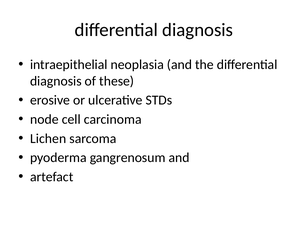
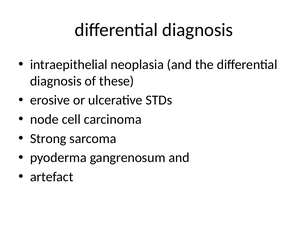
Lichen: Lichen -> Strong (48, 139)
